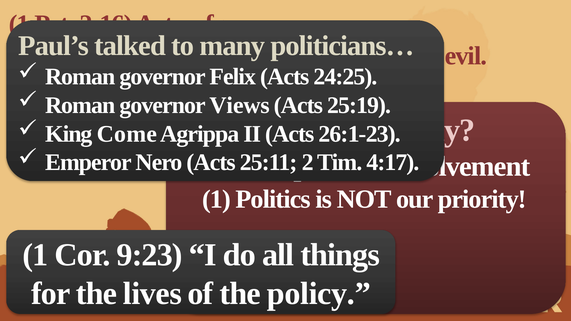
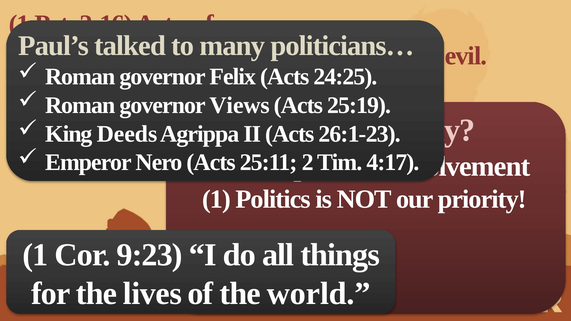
Come: Come -> Deeds (127, 134)
policy: policy -> world (319, 294)
